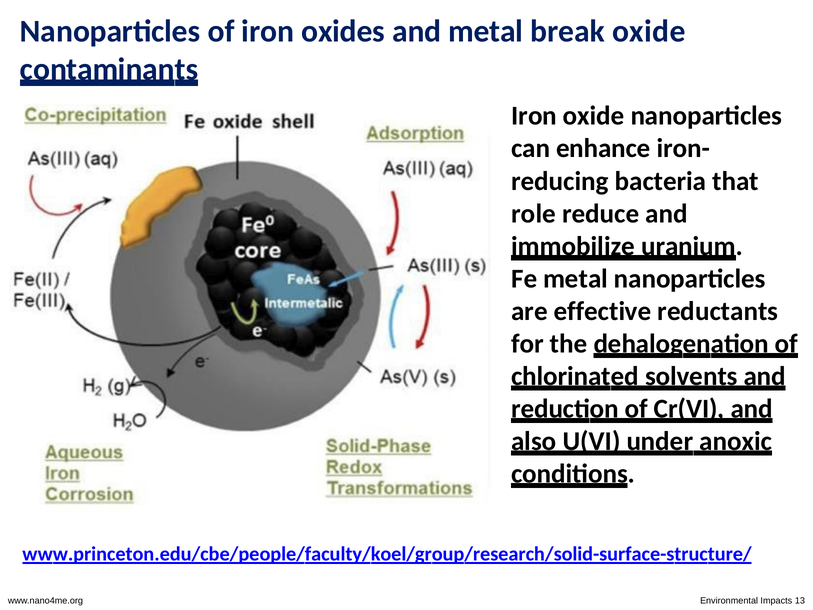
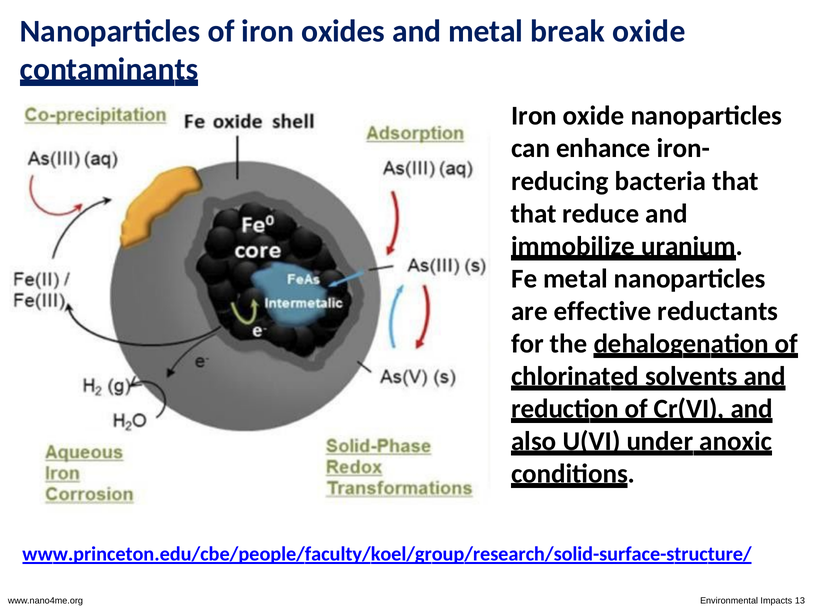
role: role -> that (534, 214)
